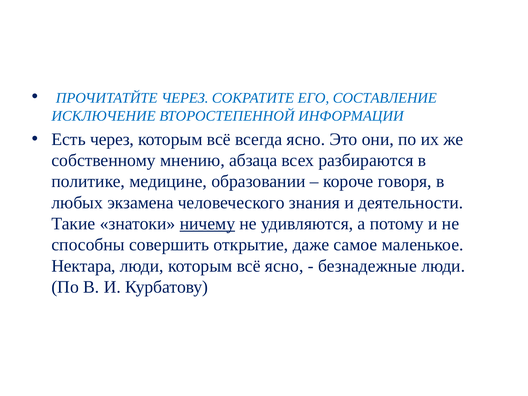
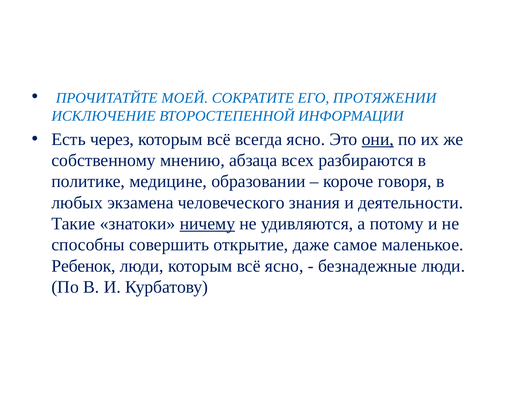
ПРОЧИТАТЙТЕ ЧЕРЕЗ: ЧЕРЕЗ -> МОЕЙ (185, 98)
СОСТАВЛЕНИЕ: СОСТАВЛЕНИЕ -> ПРОТЯЖЕНИИ (385, 98)
они underline: none -> present (378, 139)
Нектара: Нектара -> Ребенок (84, 266)
